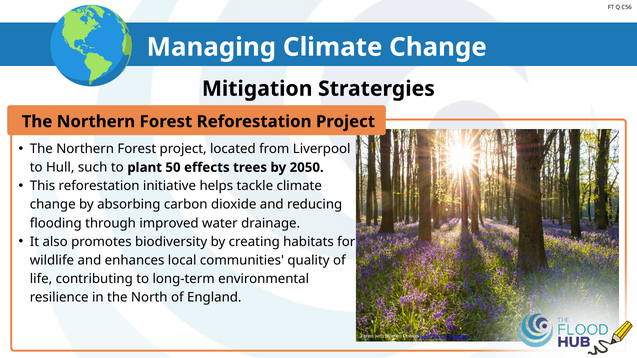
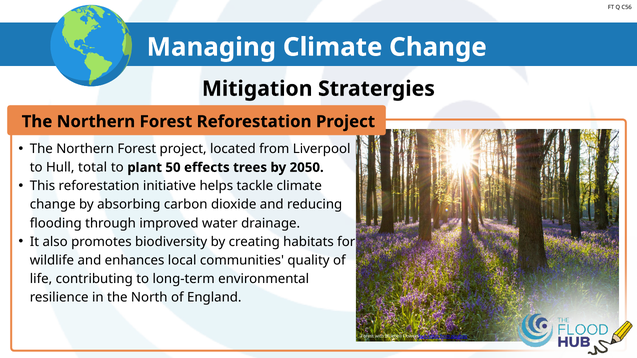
such: such -> total (93, 168)
